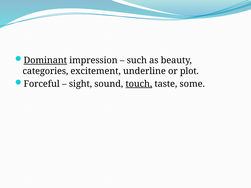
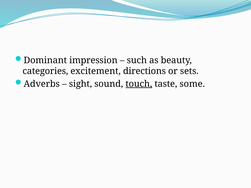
Dominant underline: present -> none (45, 60)
underline: underline -> directions (144, 71)
plot: plot -> sets (189, 71)
Forceful: Forceful -> Adverbs (42, 84)
